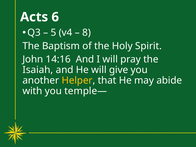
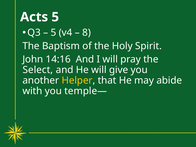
Acts 6: 6 -> 5 (55, 17)
Isaiah: Isaiah -> Select (38, 70)
